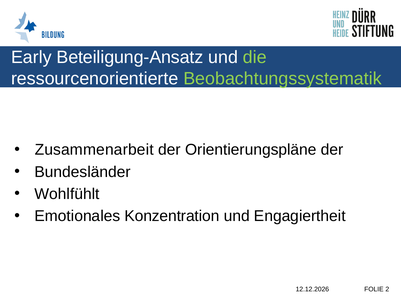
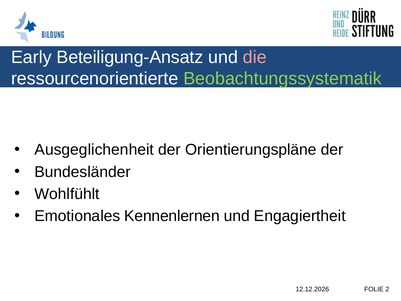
die colour: light green -> pink (255, 57)
Zusammenarbeit: Zusammenarbeit -> Ausgeglichenheit (94, 150)
Konzentration: Konzentration -> Kennenlernen (172, 216)
